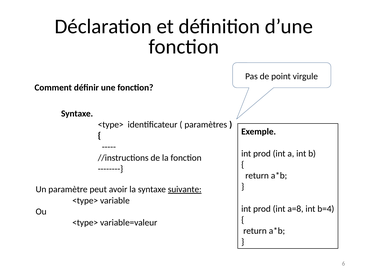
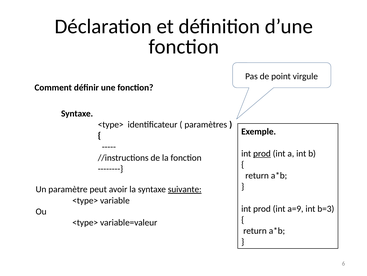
prod underline: none -> present (262, 153)
a=8: a=8 -> a=9 (295, 208)
b=4: b=4 -> b=3 (326, 208)
